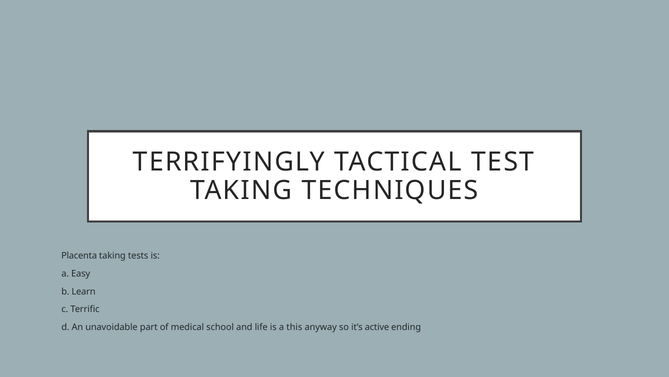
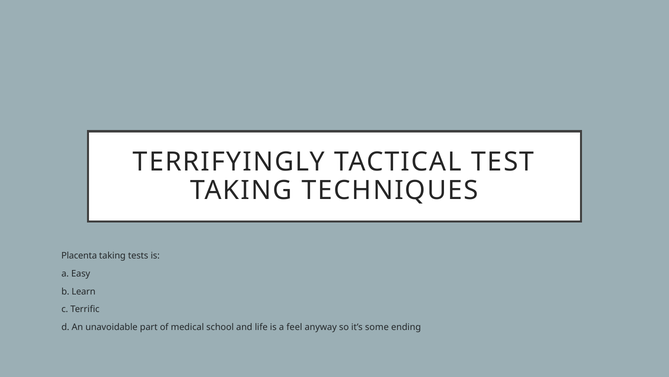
this: this -> feel (294, 327)
active: active -> some (377, 327)
